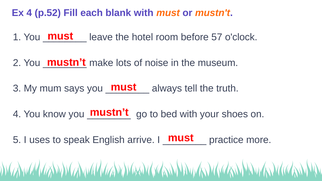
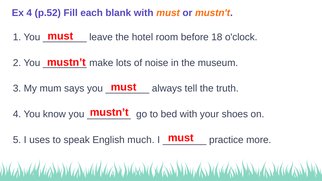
57: 57 -> 18 (217, 37)
arrive: arrive -> much (141, 140)
